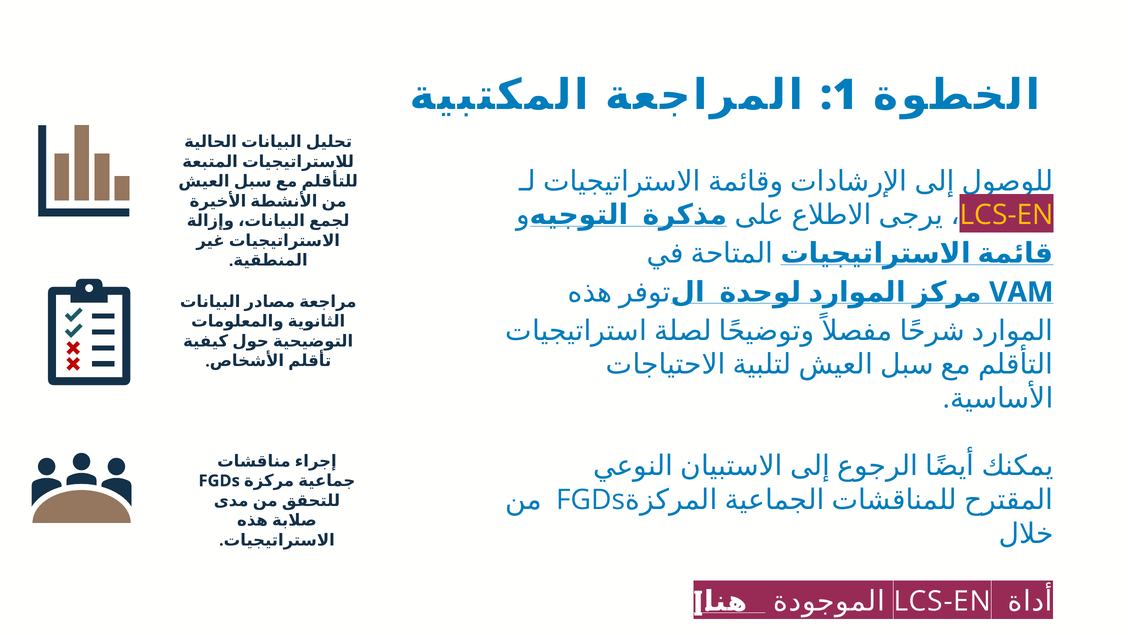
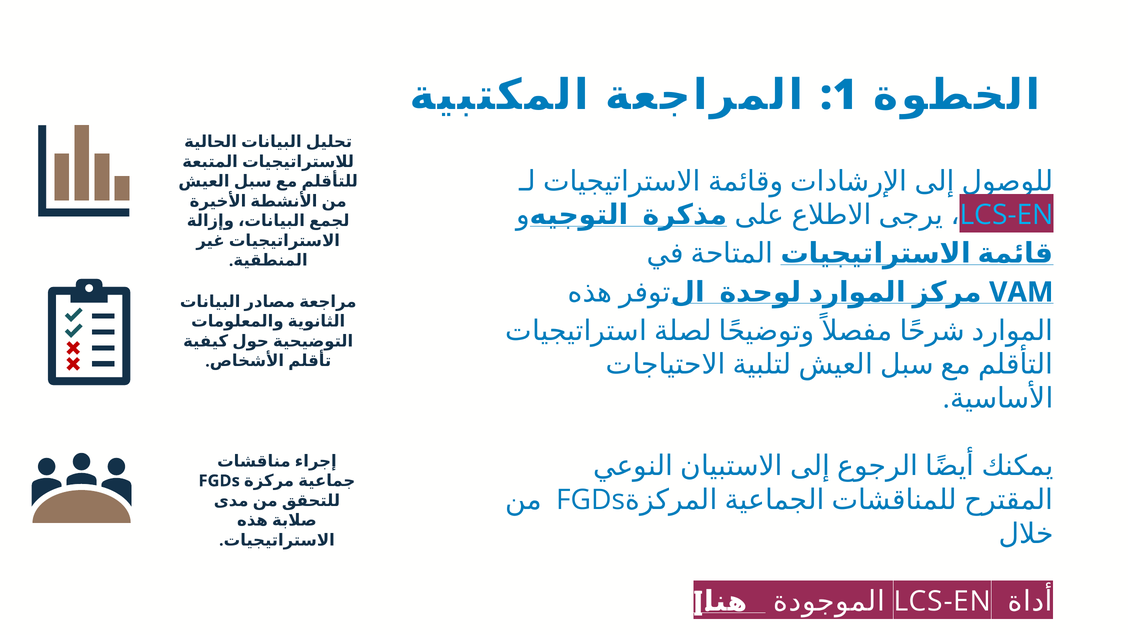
LCS-EN colour: yellow -> light blue (1007, 215)
